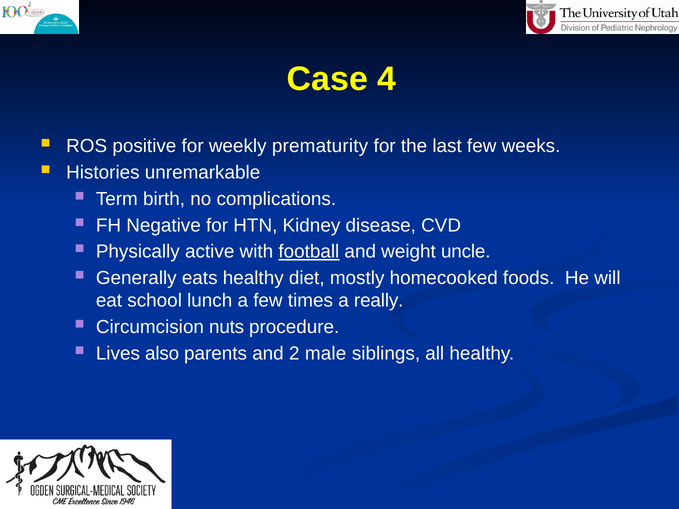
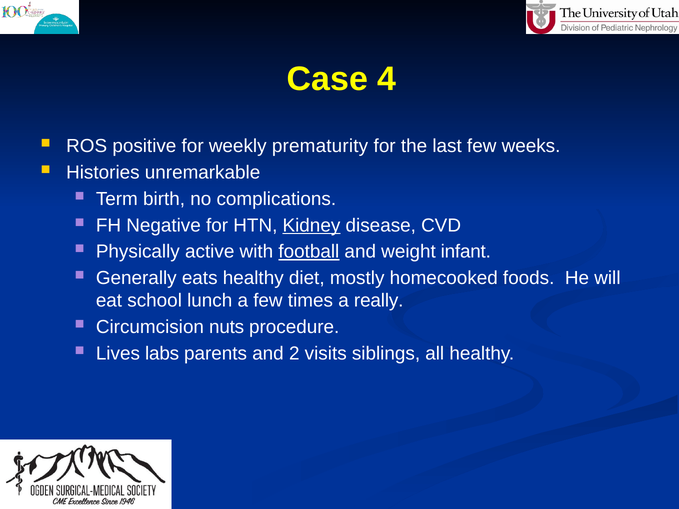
Kidney underline: none -> present (311, 225)
uncle: uncle -> infant (466, 252)
also: also -> labs (162, 354)
male: male -> visits (326, 354)
